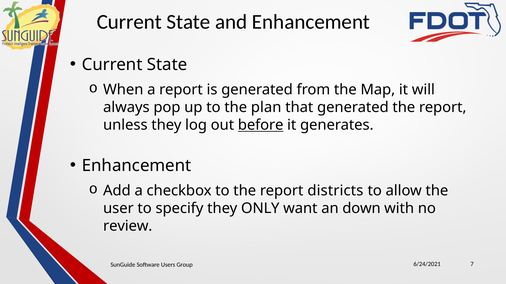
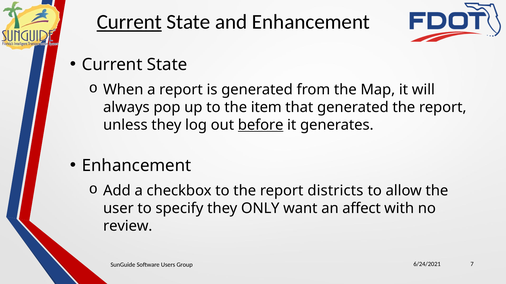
Current underline: none -> present (129, 22)
plan: plan -> item (266, 108)
down: down -> affect (362, 209)
